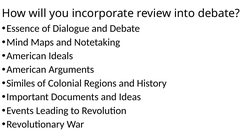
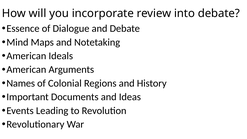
Similes: Similes -> Names (21, 83)
